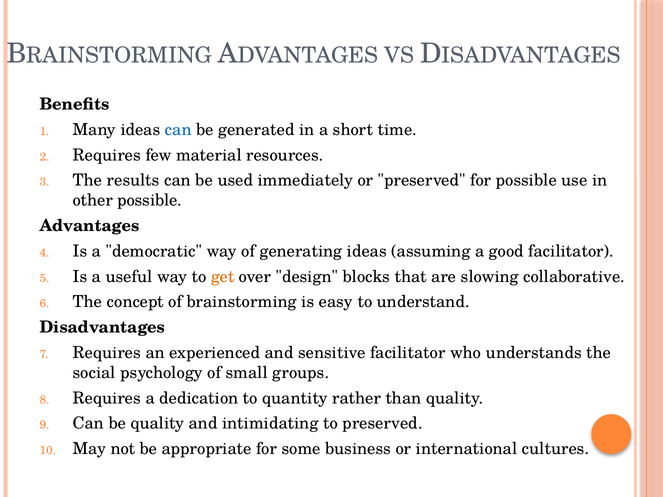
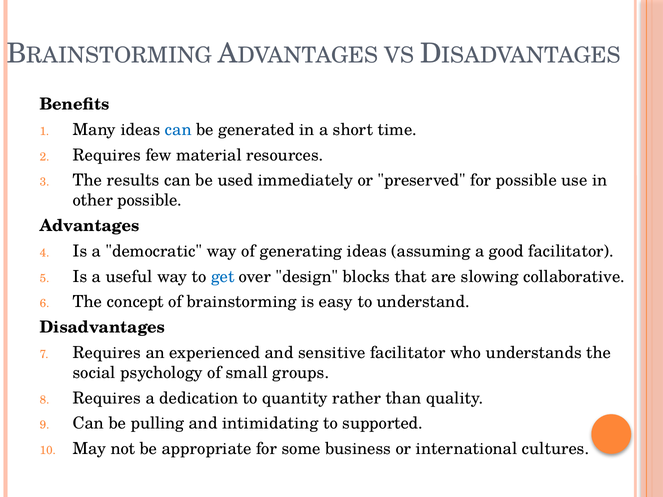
get colour: orange -> blue (223, 277)
be quality: quality -> pulling (158, 424)
to preserved: preserved -> supported (383, 424)
